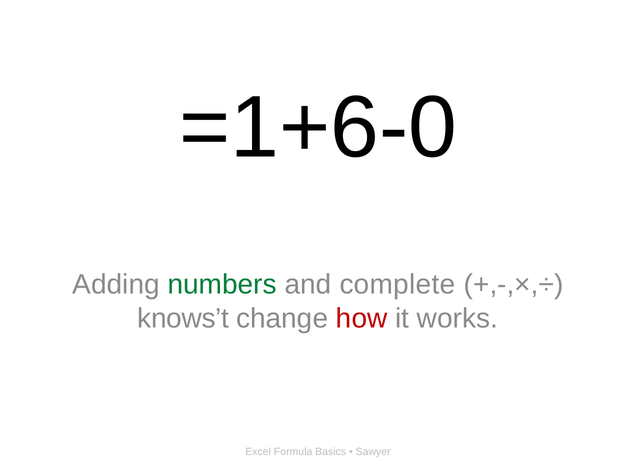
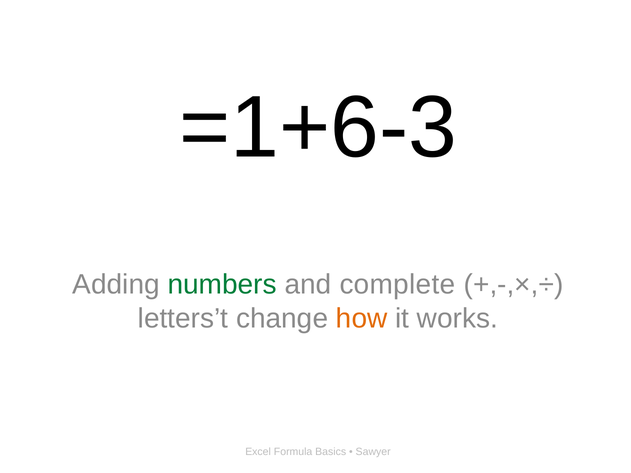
=1+6-0: =1+6-0 -> =1+6-3 (318, 128)
knows’t: knows’t -> letters’t (183, 319)
how colour: red -> orange (362, 319)
